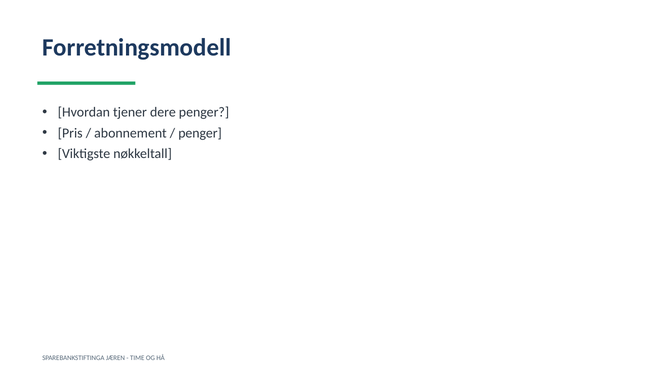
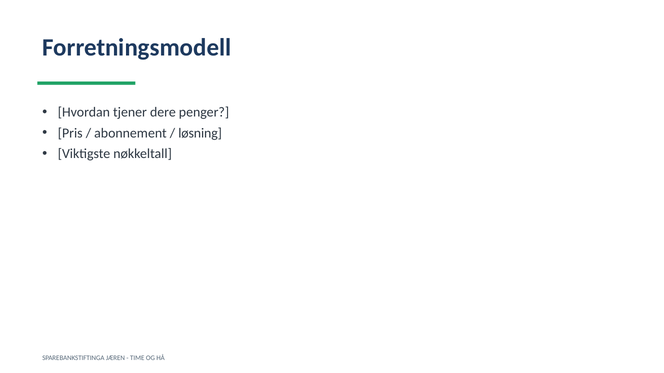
penger: penger -> løsning (200, 133)
